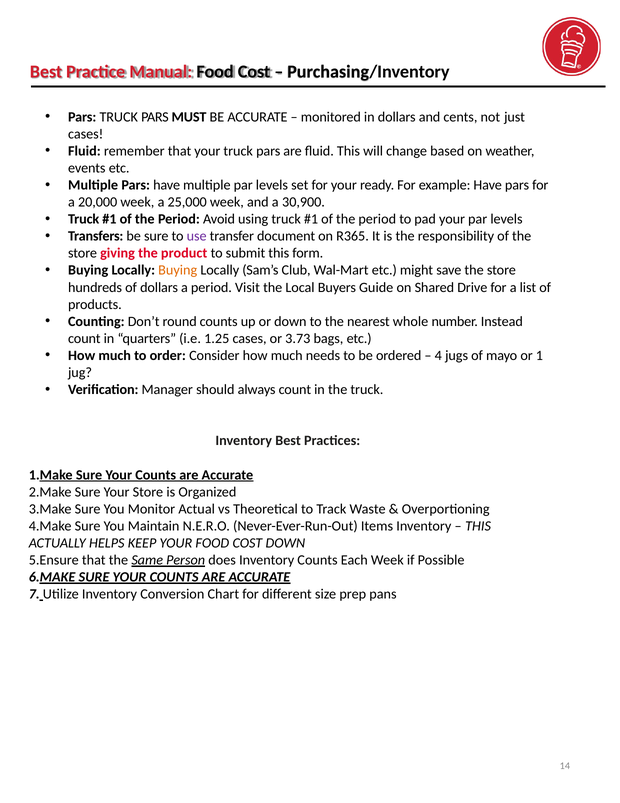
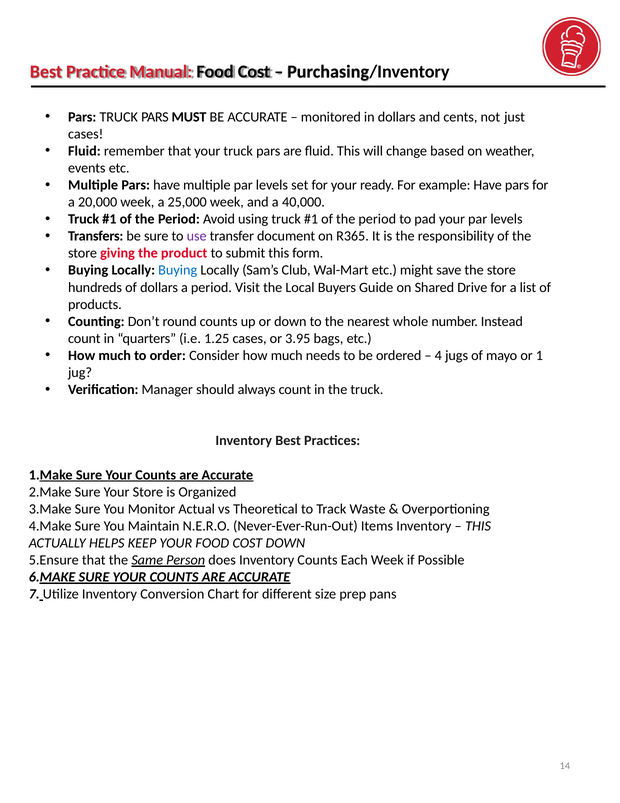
30,900: 30,900 -> 40,000 (303, 202)
Buying colour: orange -> blue (178, 270)
3.73: 3.73 -> 3.95 (298, 338)
